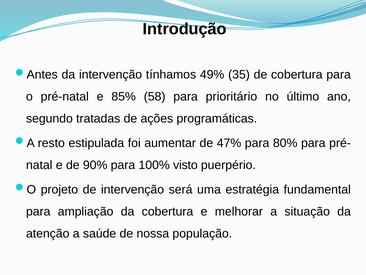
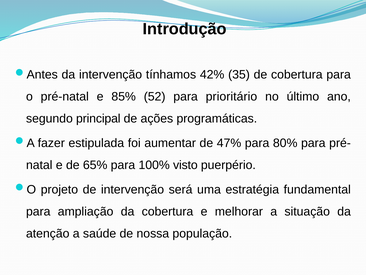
49%: 49% -> 42% (212, 74)
58: 58 -> 52 (155, 96)
tratadas: tratadas -> principal (98, 118)
resto: resto -> fazer (51, 143)
90%: 90% -> 65% (95, 165)
